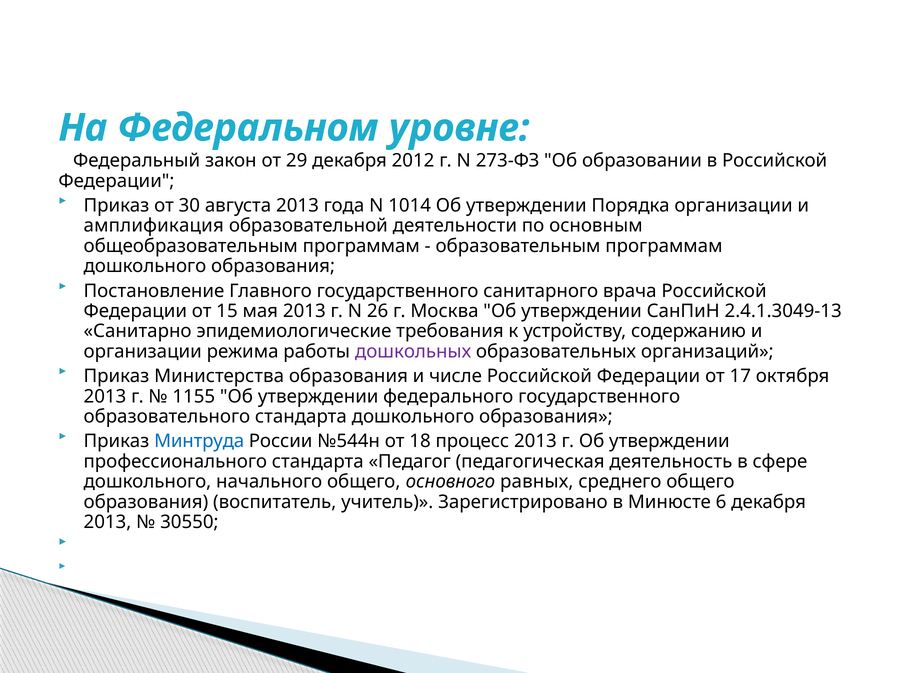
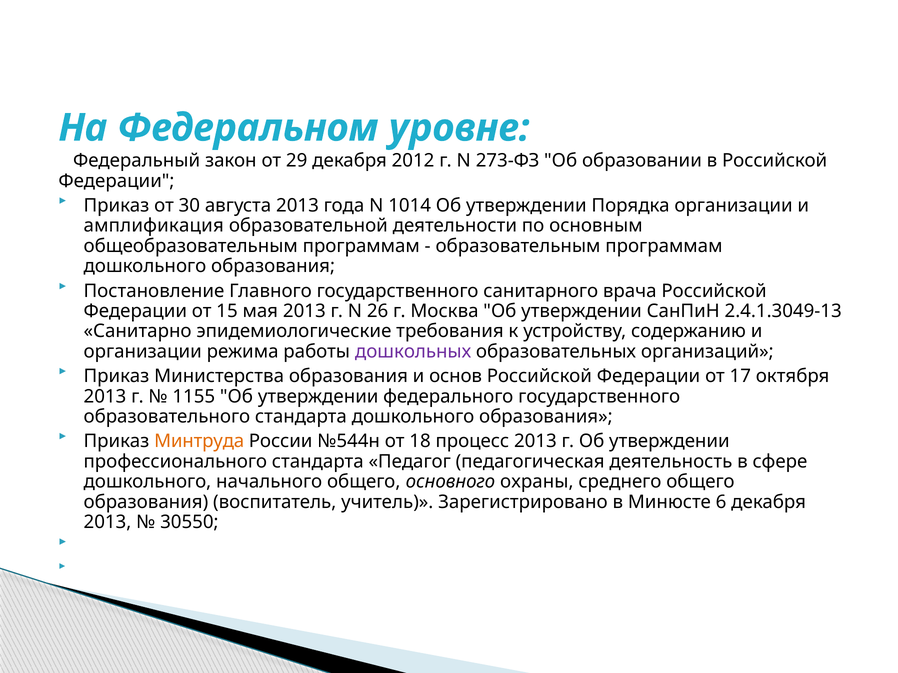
числе: числе -> основ (456, 376)
Минтруда colour: blue -> orange (199, 442)
равных: равных -> охраны (537, 482)
